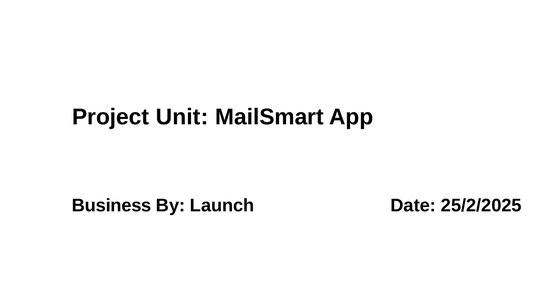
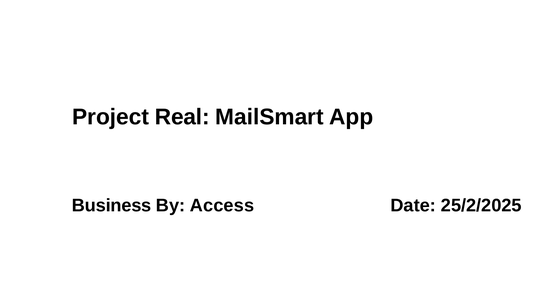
Unit: Unit -> Real (182, 117)
Launch: Launch -> Access (222, 205)
